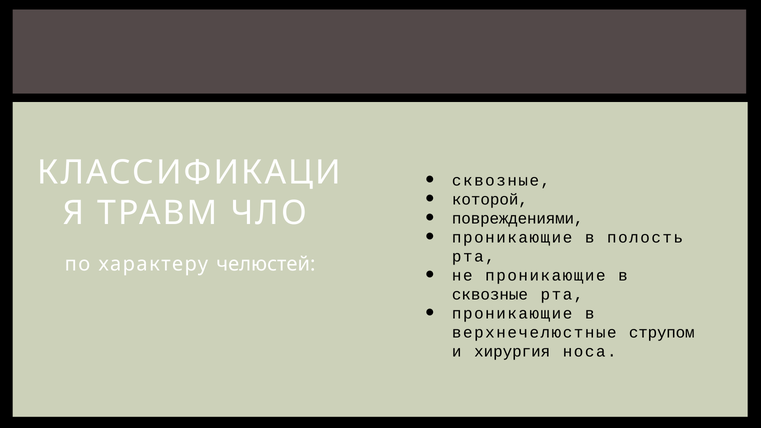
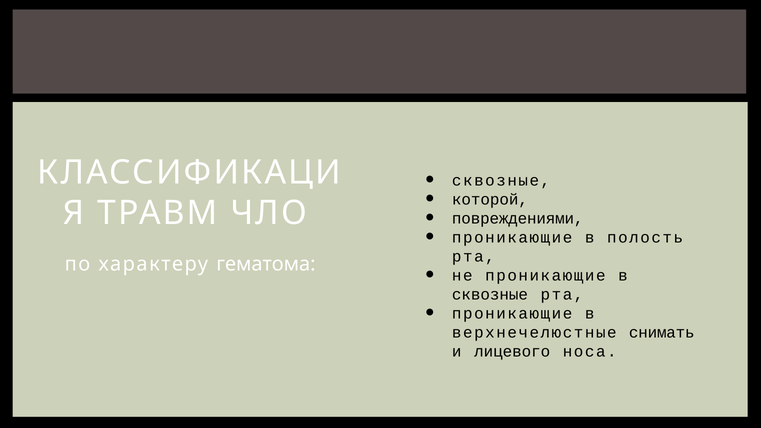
челюстей: челюстей -> гематома (266, 264)
струпом: струпом -> снимать (662, 333)
хирургия: хирургия -> лицевого (512, 352)
